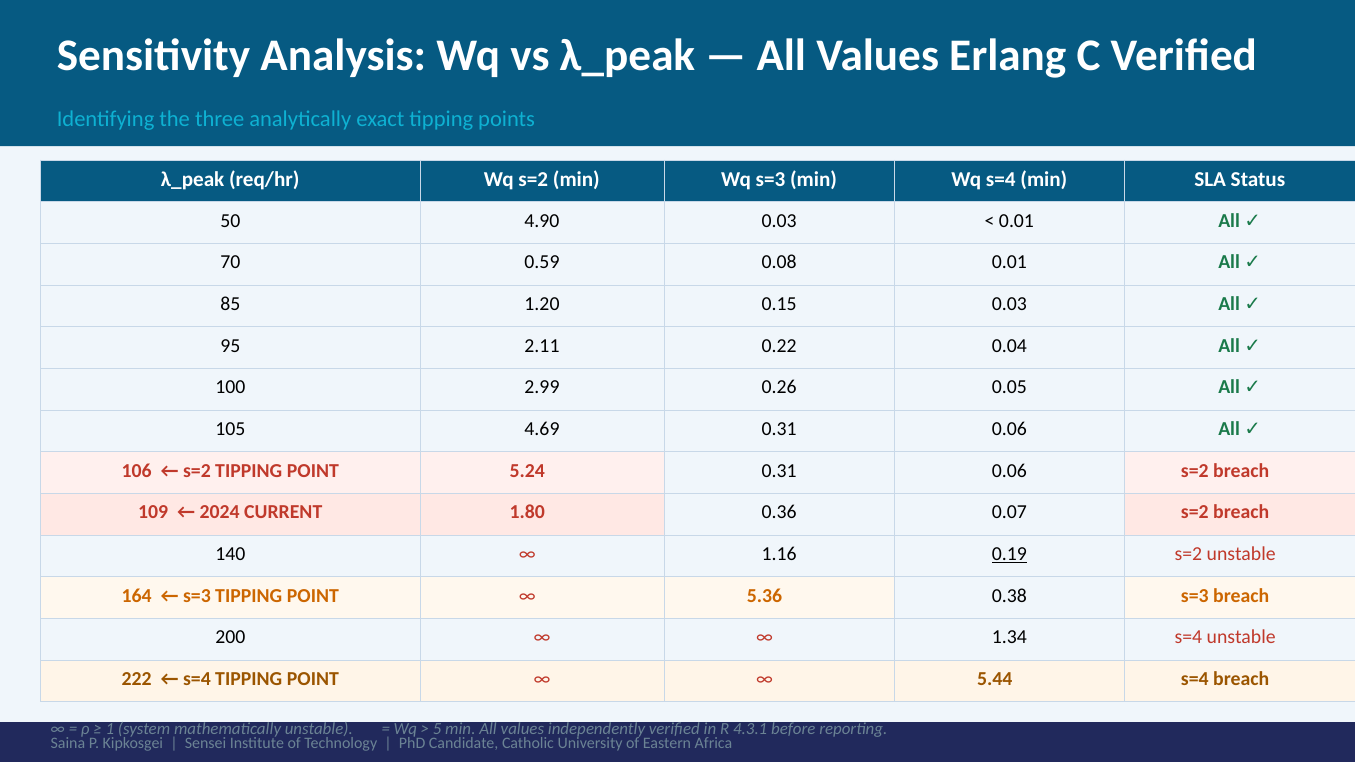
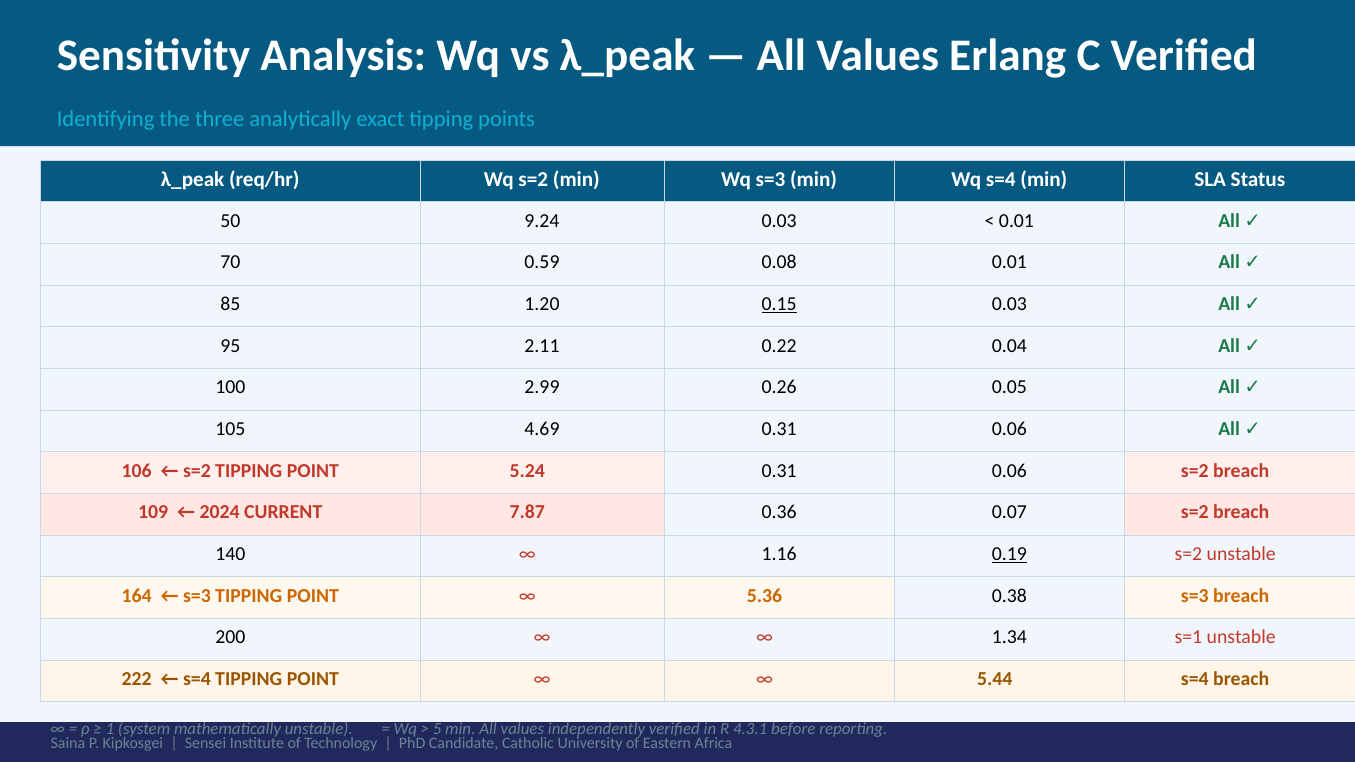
4.90: 4.90 -> 9.24 (542, 221)
0.15 underline: none -> present (779, 304)
1.80: 1.80 -> 7.87 (527, 512)
1.34 s=4: s=4 -> s=1 (1188, 638)
